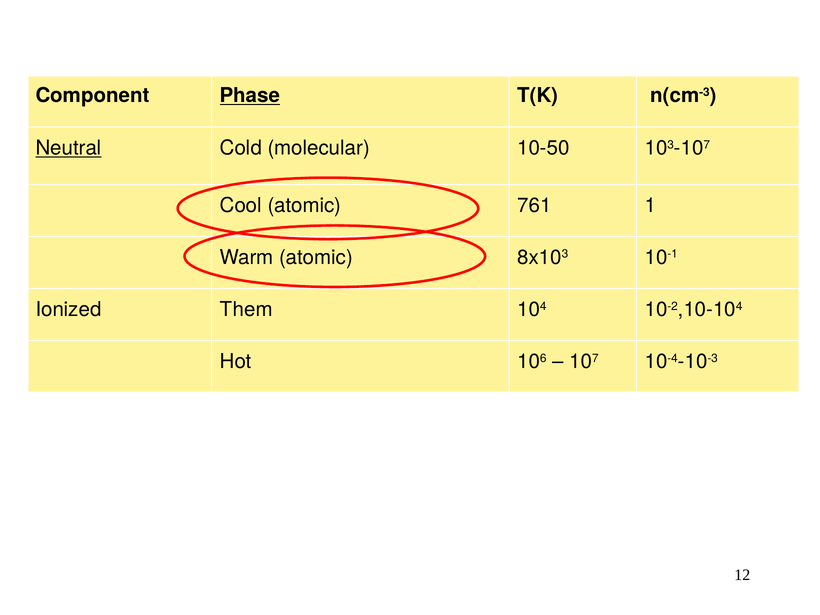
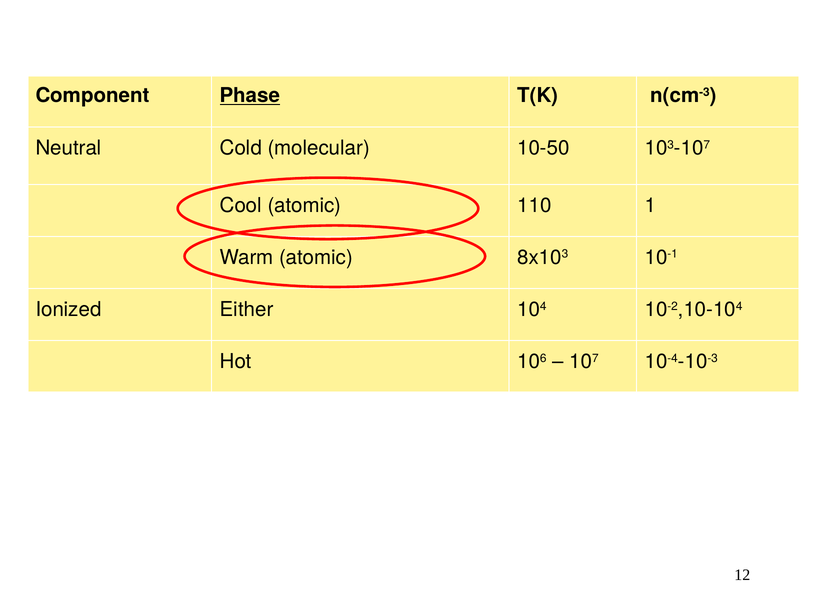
Neutral underline: present -> none (69, 148)
761: 761 -> 110 (534, 205)
Them: Them -> Either (247, 309)
